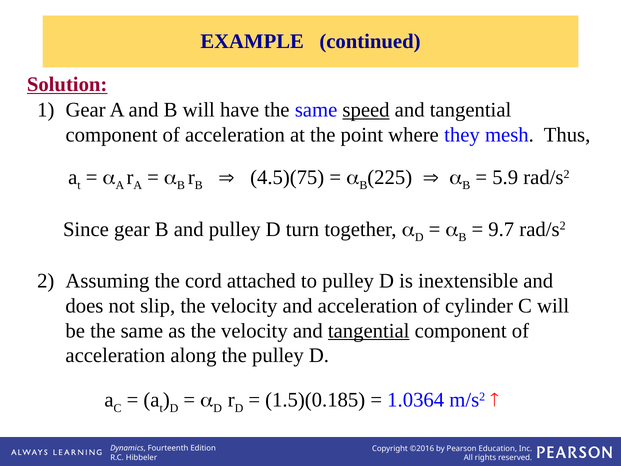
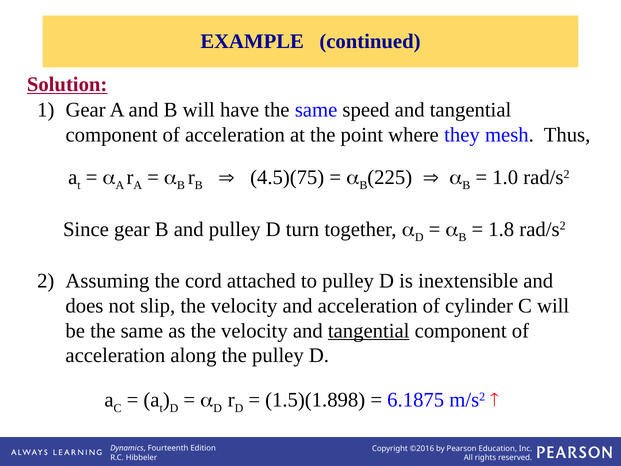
speed underline: present -> none (366, 110)
5.9: 5.9 -> 1.0 (505, 177)
9.7: 9.7 -> 1.8 (501, 229)
1.5)(0.185: 1.5)(0.185 -> 1.5)(1.898 (315, 400)
1.0364: 1.0364 -> 6.1875 (416, 400)
